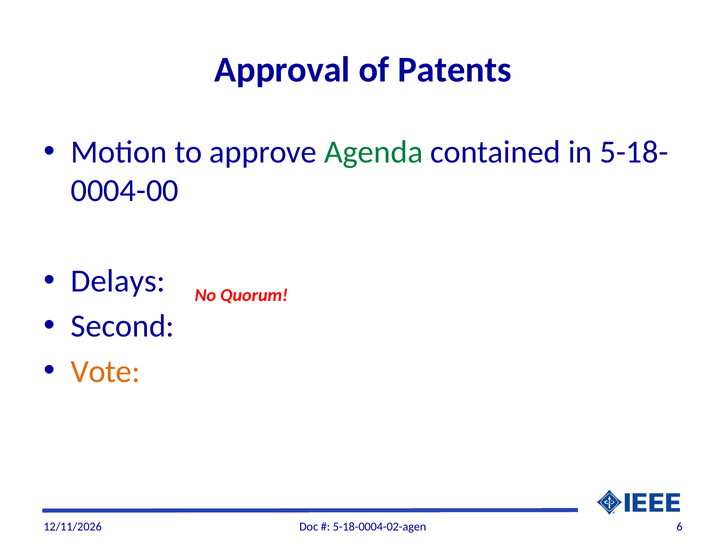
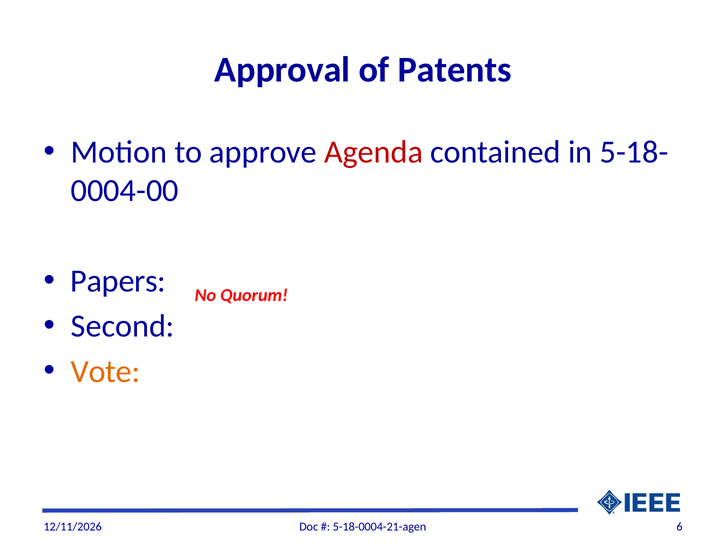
Agenda colour: green -> red (374, 152)
Delays: Delays -> Papers (118, 281)
5-18-0004-02-agen: 5-18-0004-02-agen -> 5-18-0004-21-agen (380, 527)
